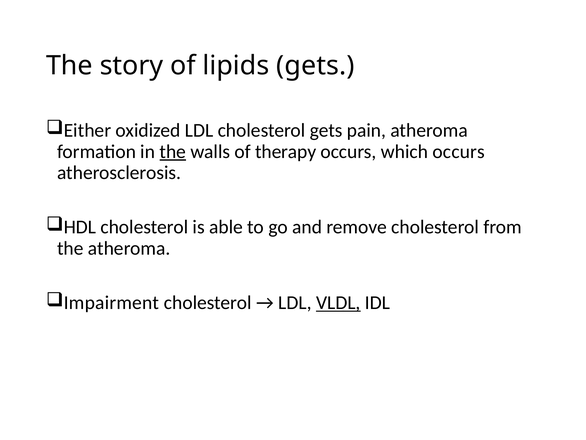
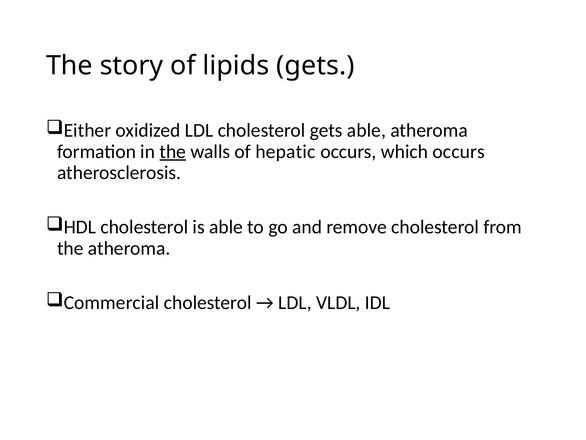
gets pain: pain -> able (366, 130)
therapy: therapy -> hepatic (286, 151)
Impairment: Impairment -> Commercial (112, 302)
VLDL underline: present -> none (338, 302)
